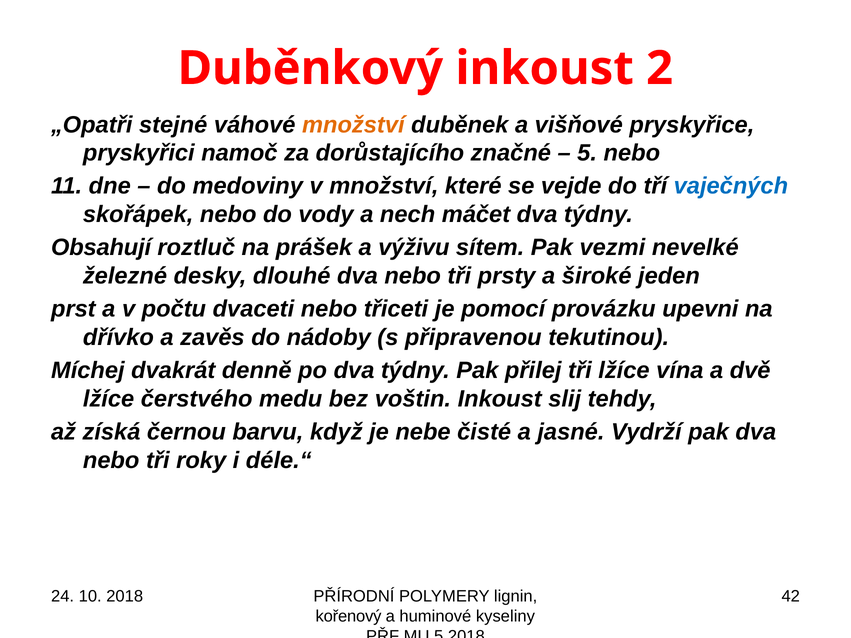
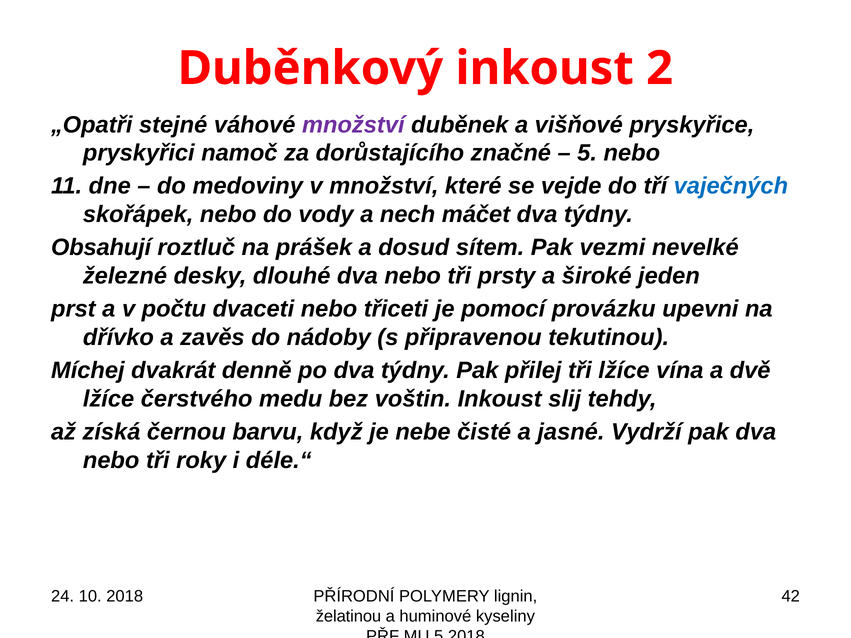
množství colour: orange -> purple (353, 125)
výživu: výživu -> dosud (414, 248)
kořenový: kořenový -> želatinou (348, 616)
